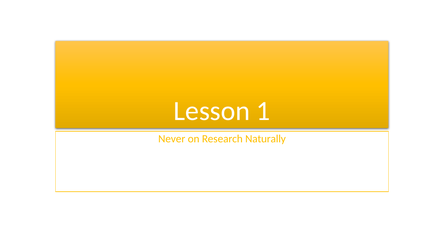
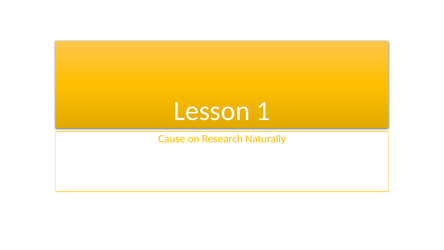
Never: Never -> Cause (172, 139)
